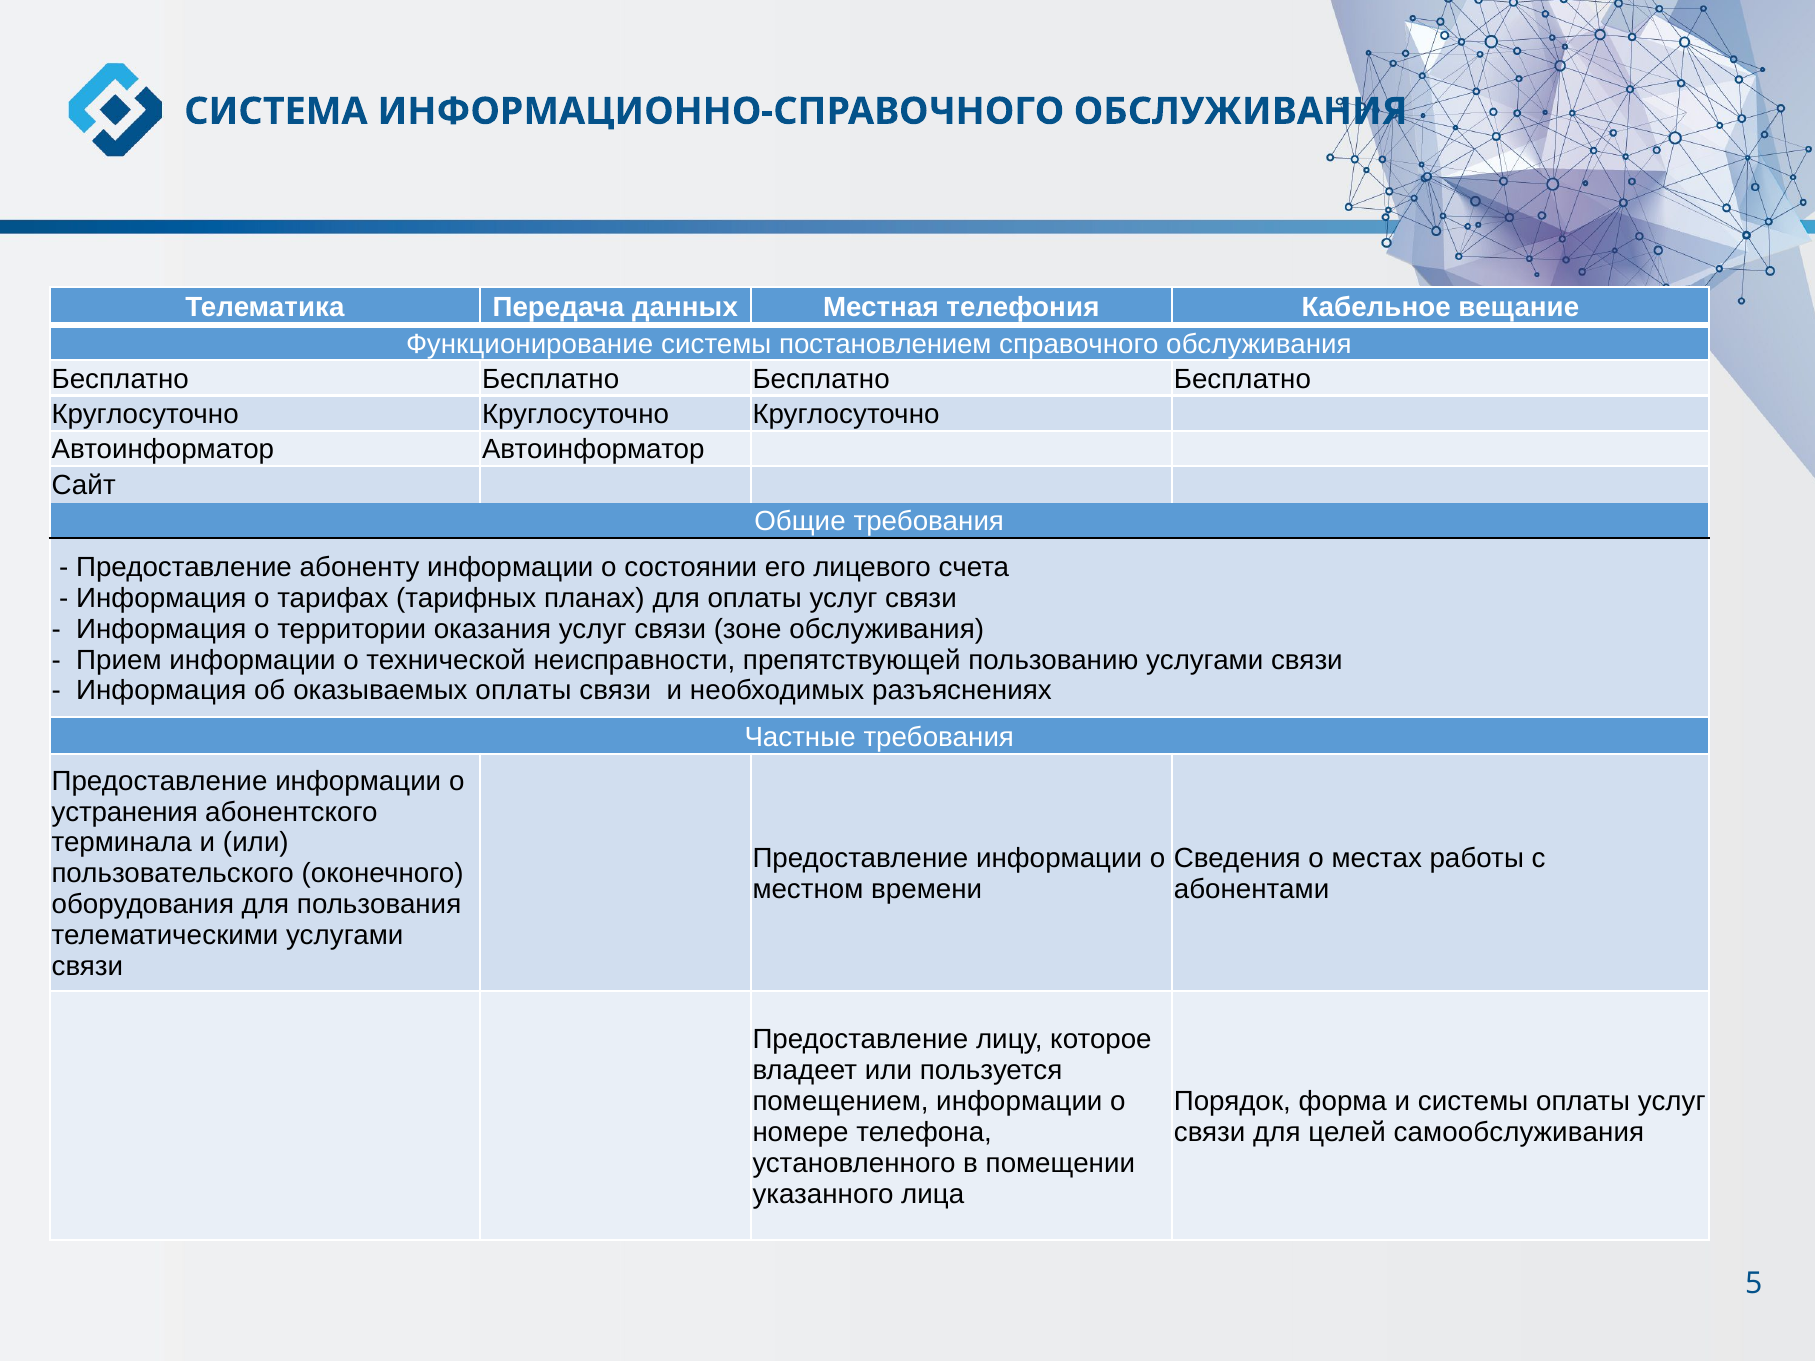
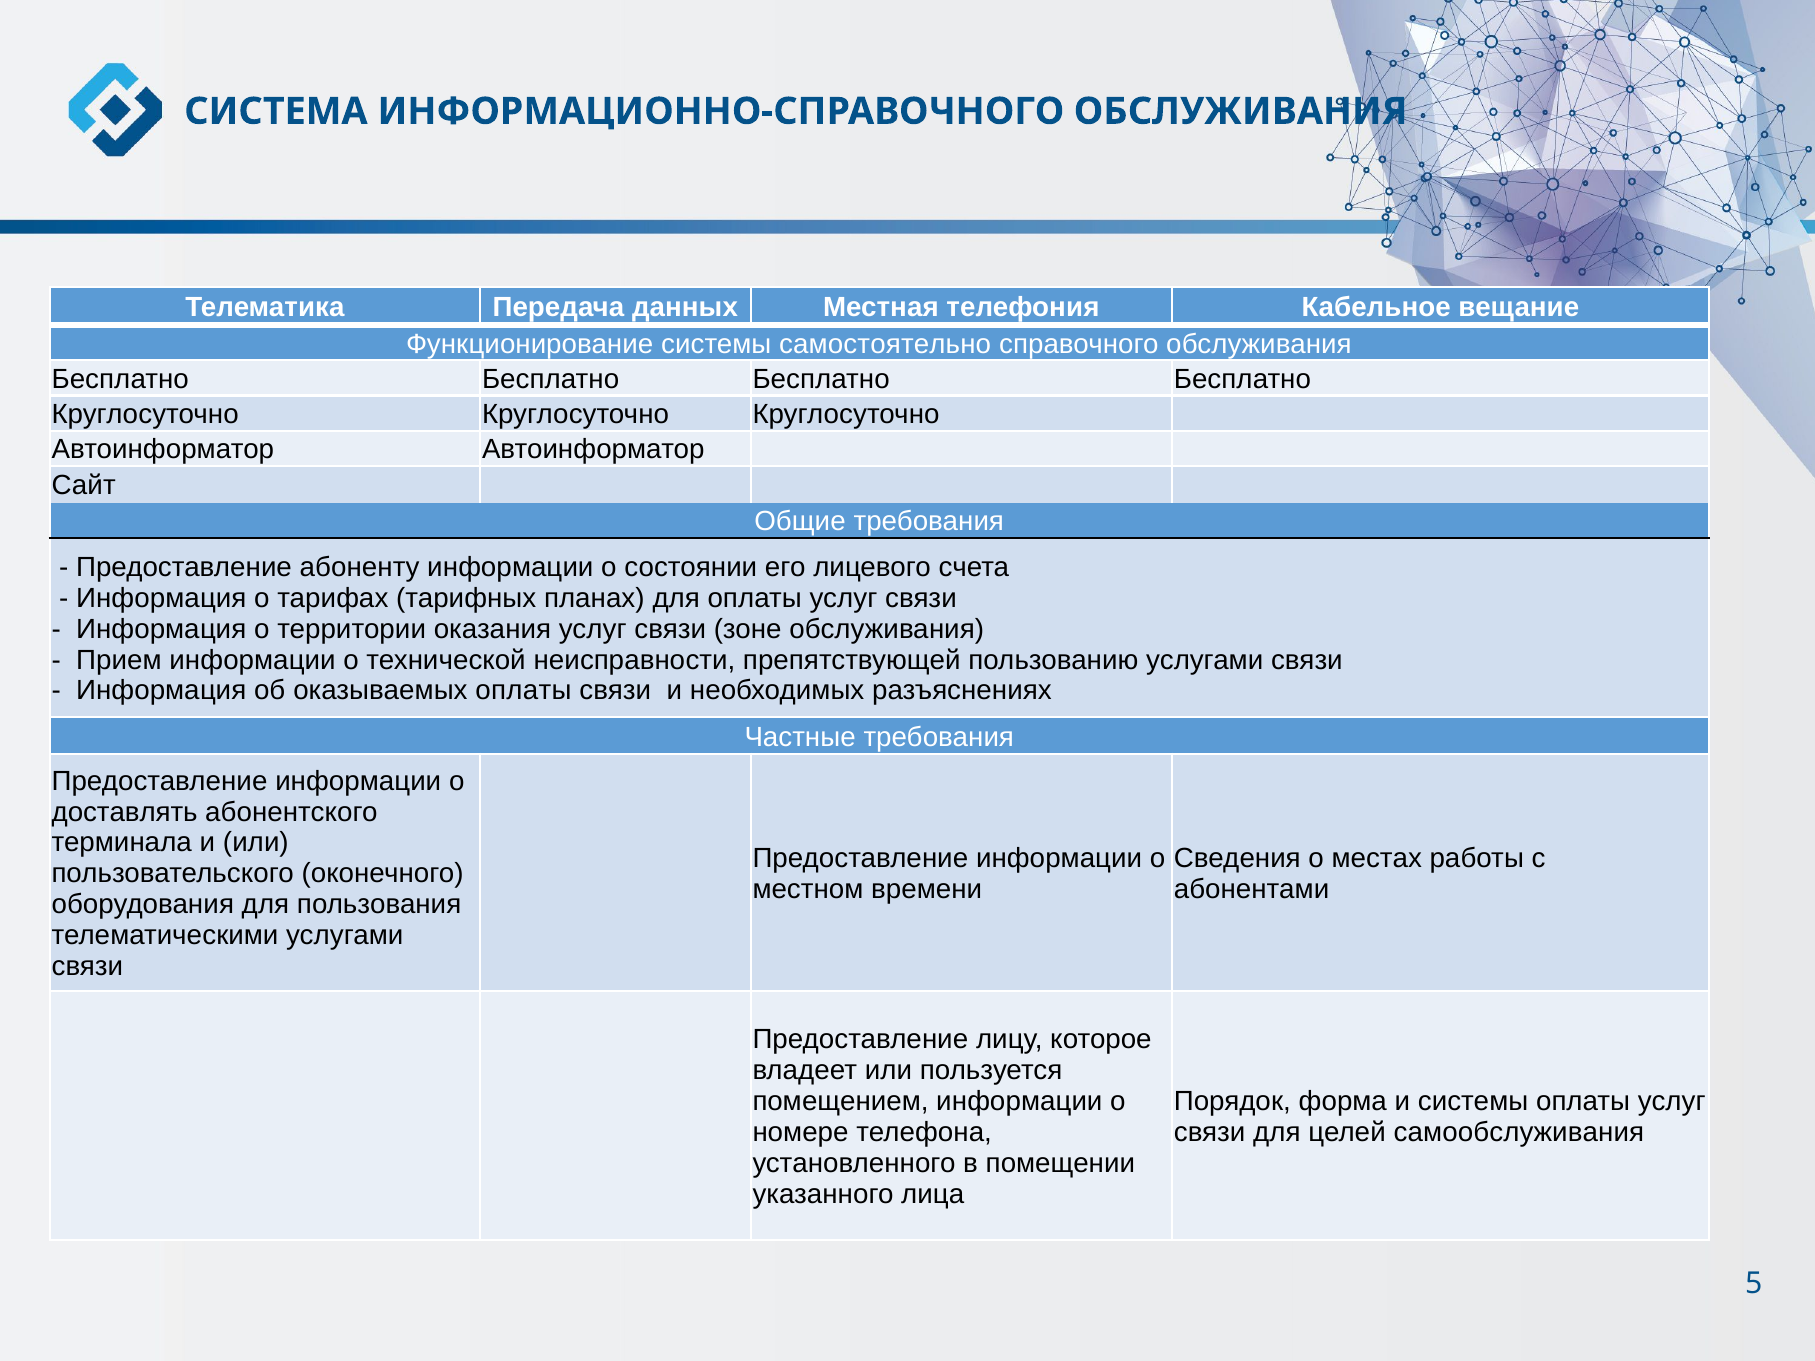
постановлением: постановлением -> самостоятельно (885, 344)
устранения: устранения -> доставлять (125, 812)
